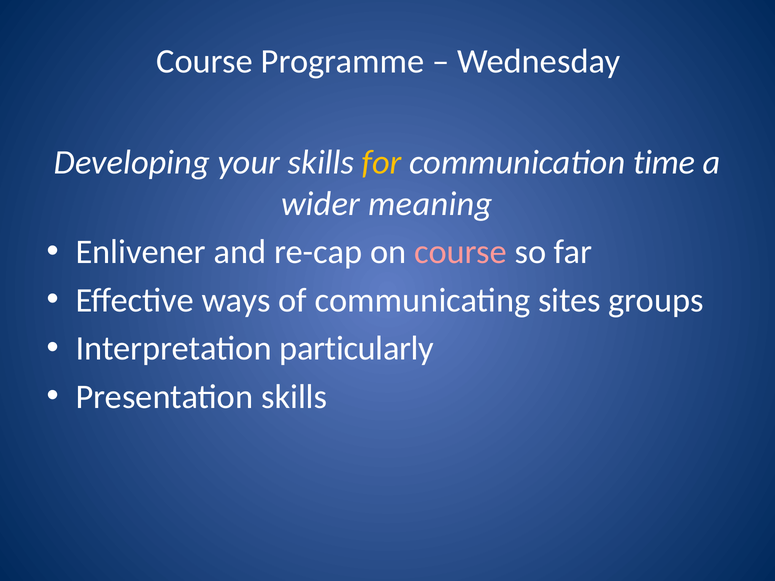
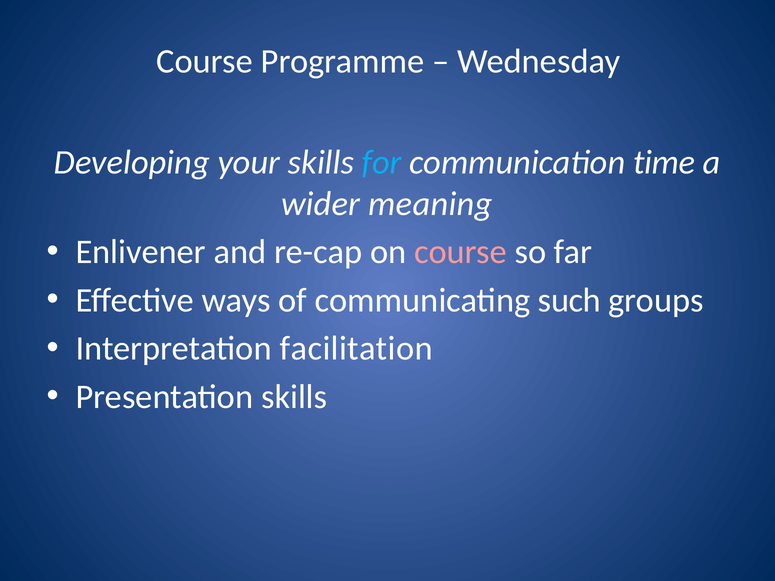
for colour: yellow -> light blue (382, 163)
sites: sites -> such (570, 300)
particularly: particularly -> facilitation (356, 349)
